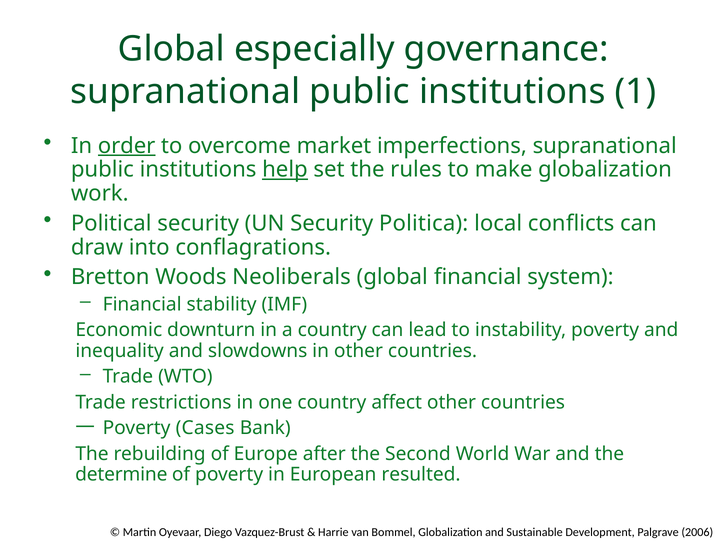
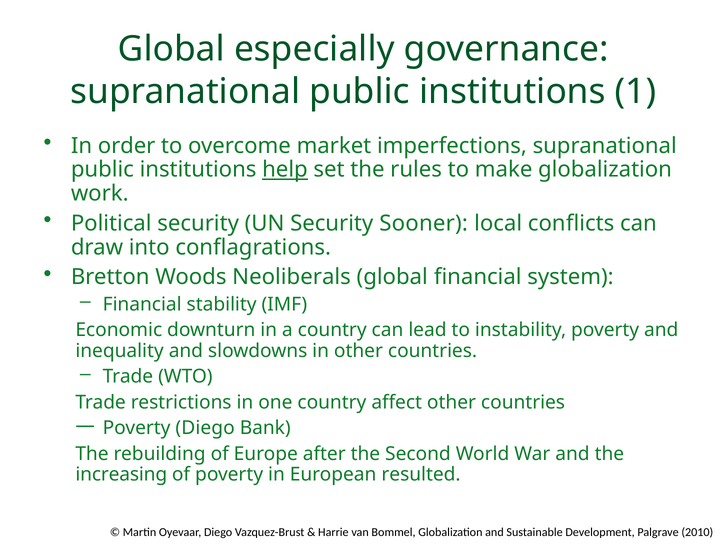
order underline: present -> none (127, 146)
Politica: Politica -> Sooner (424, 224)
Poverty Cases: Cases -> Diego (205, 428)
determine: determine -> increasing (121, 475)
2006: 2006 -> 2010 (697, 533)
